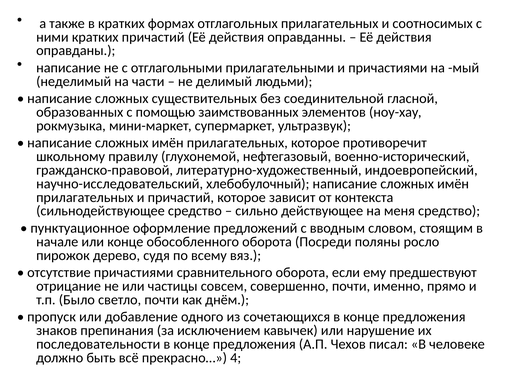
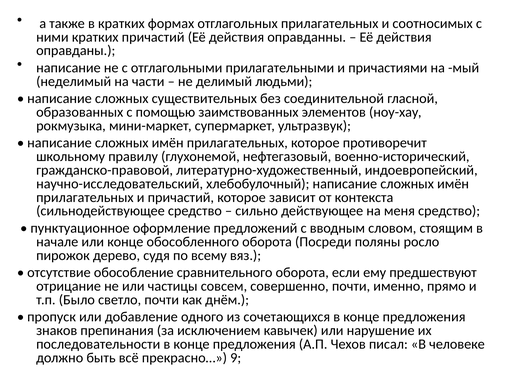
отсутствие причастиями: причастиями -> обособление (134, 273)
4: 4 -> 9 (236, 358)
